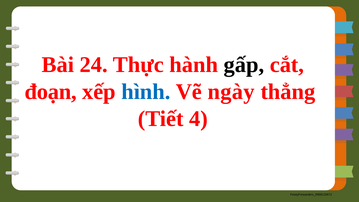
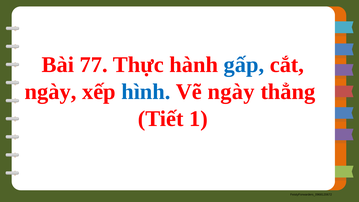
24: 24 -> 77 (94, 65)
gấp colour: black -> blue (244, 65)
đoạn: đoạn -> ngày (51, 92)
4: 4 -> 1 (198, 119)
